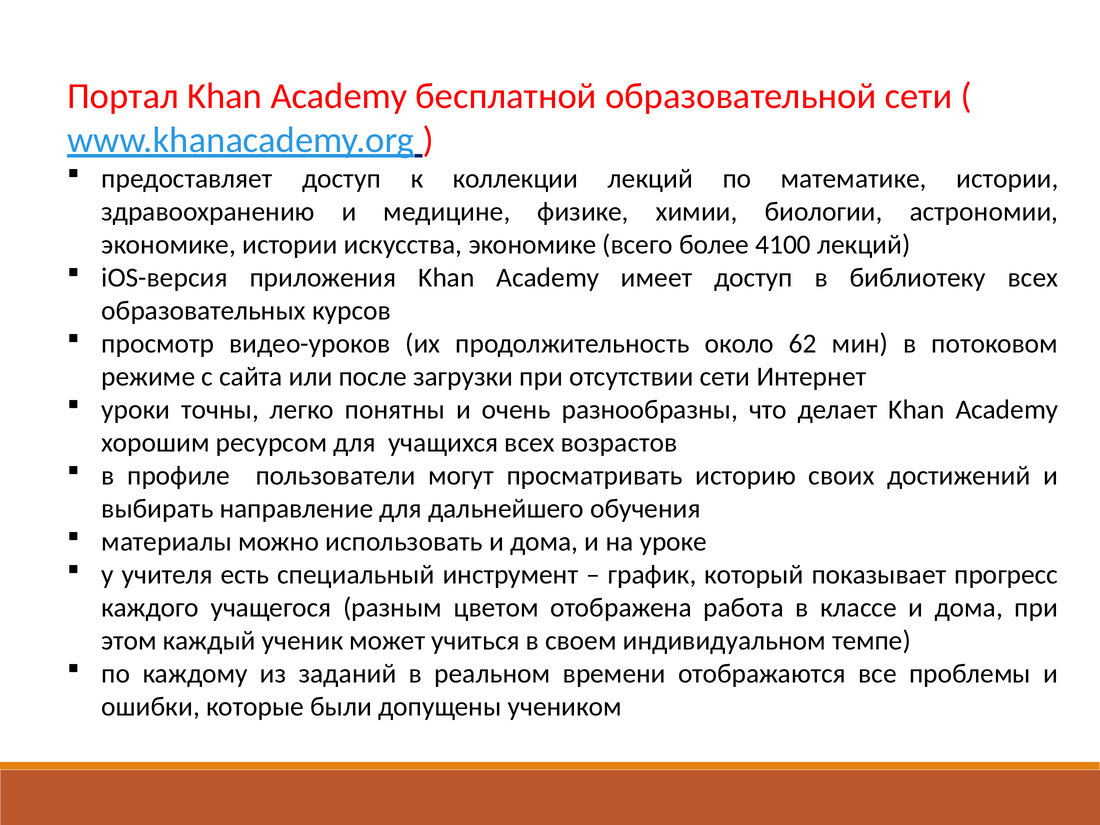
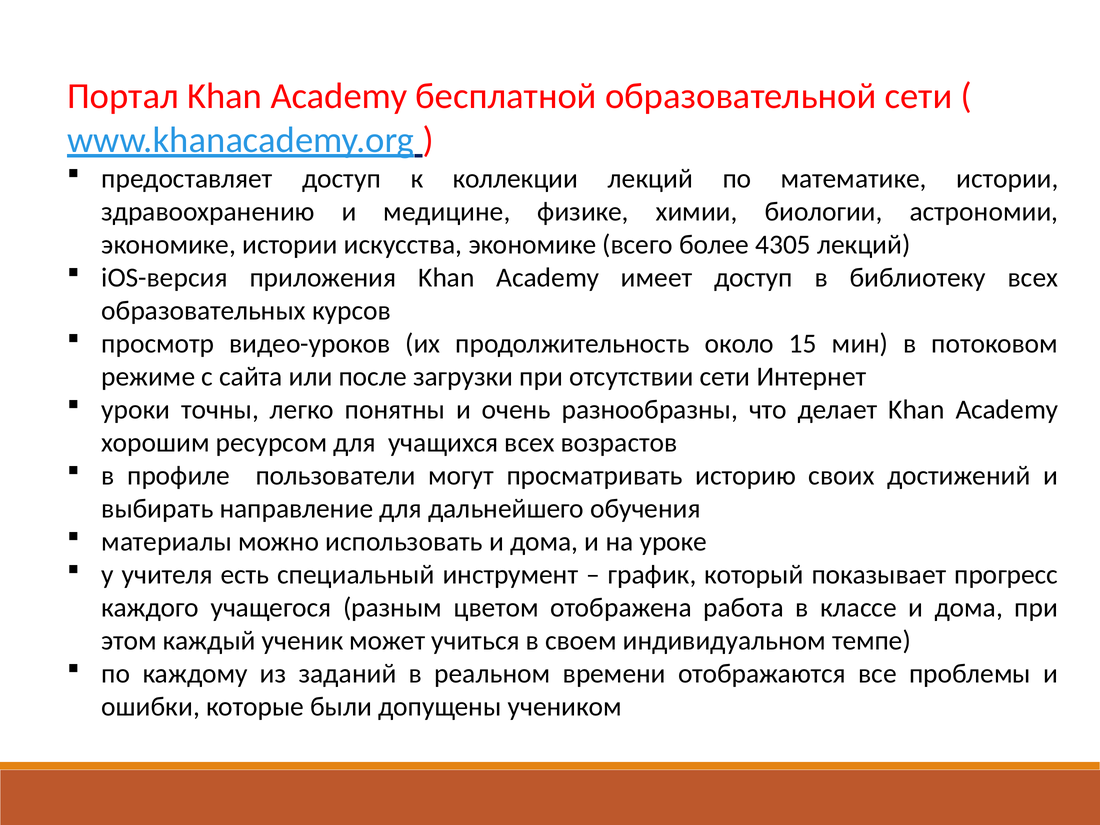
4100: 4100 -> 4305 (783, 245)
62: 62 -> 15 (803, 344)
